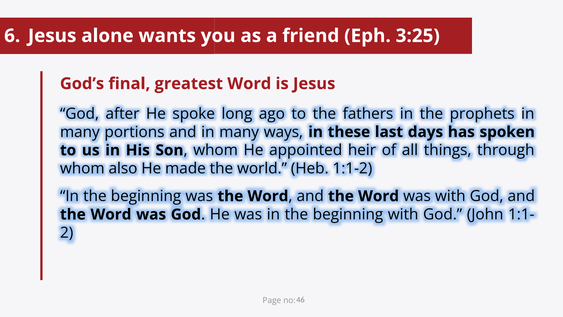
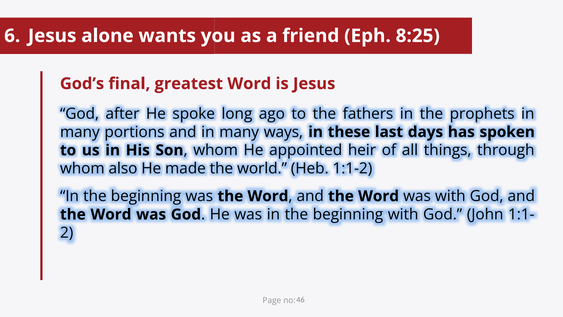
3:25: 3:25 -> 8:25 (418, 36)
